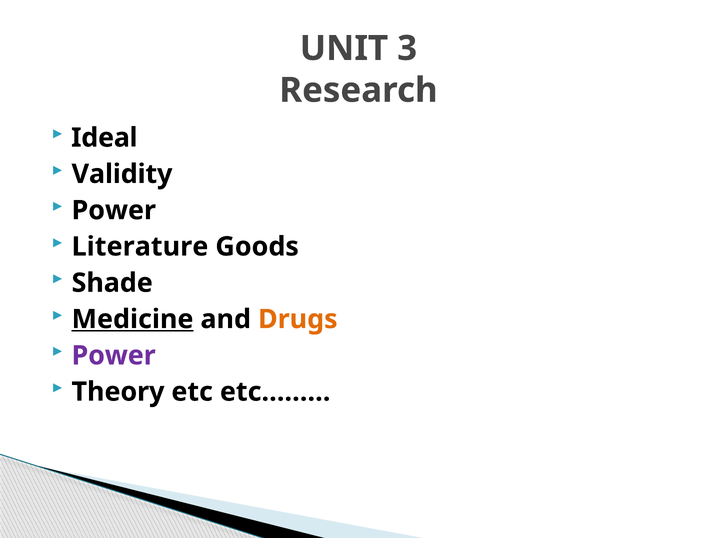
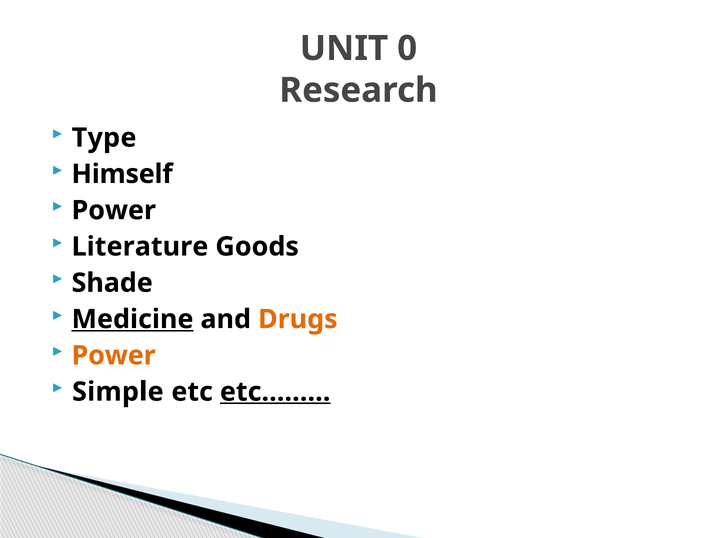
3: 3 -> 0 (407, 48)
Ideal: Ideal -> Type (104, 138)
Validity: Validity -> Himself (122, 174)
Power colour: purple -> orange (114, 355)
Theory: Theory -> Simple (118, 392)
etc……… underline: none -> present (275, 392)
